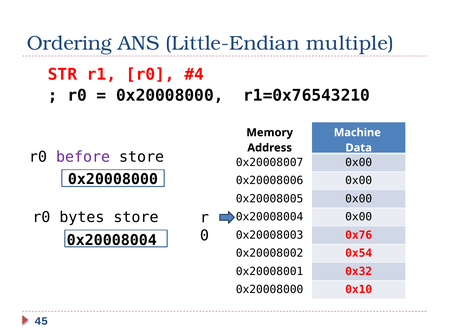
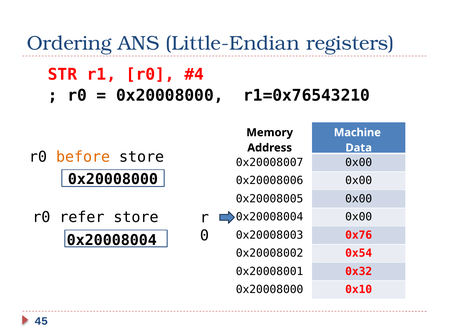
multiple: multiple -> registers (350, 43)
before colour: purple -> orange (83, 157)
bytes: bytes -> refer (82, 218)
